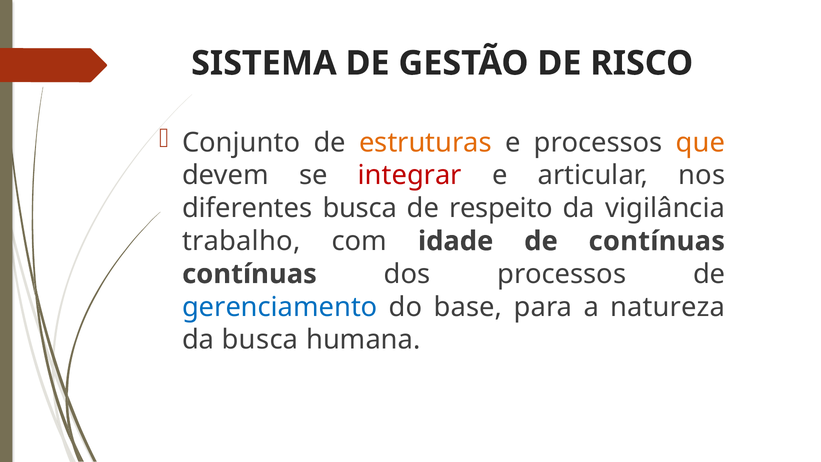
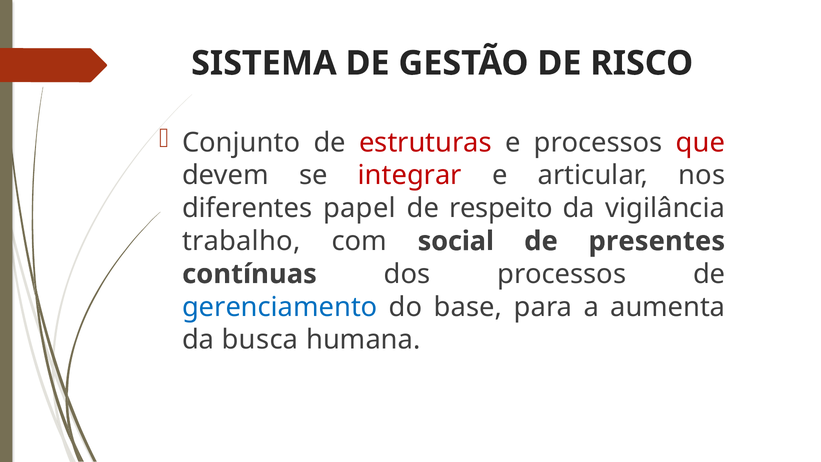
estruturas colour: orange -> red (425, 142)
que colour: orange -> red (700, 142)
diferentes busca: busca -> papel (359, 208)
idade: idade -> social (456, 241)
de contínuas: contínuas -> presentes (657, 241)
natureza: natureza -> aumenta (668, 307)
